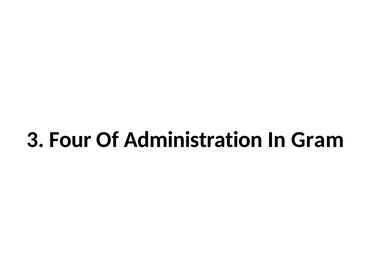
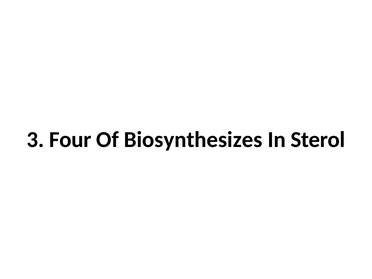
Administration: Administration -> Biosynthesizes (193, 140)
Gram: Gram -> Sterol (318, 140)
